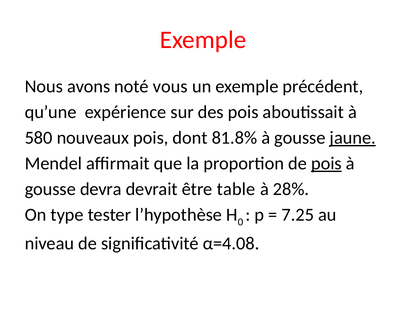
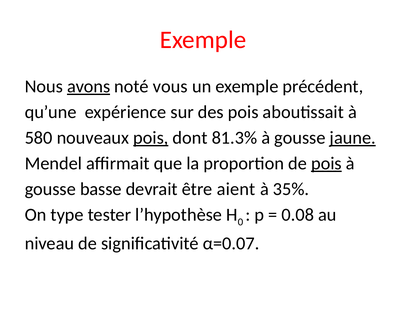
avons underline: none -> present (89, 86)
pois underline: none -> present (151, 138)
81.8%: 81.8% -> 81.3% (234, 138)
devra: devra -> basse (101, 189)
table: table -> aient (236, 189)
28%: 28% -> 35% (291, 189)
7.25: 7.25 -> 0.08 (298, 215)
α=4.08: α=4.08 -> α=0.07 (231, 243)
